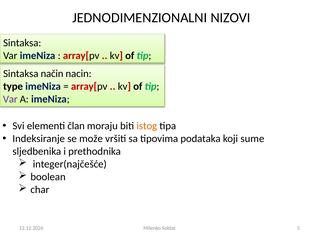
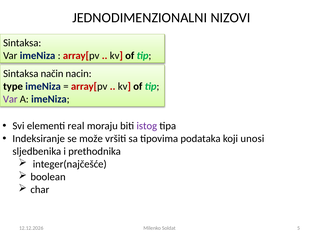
član: član -> real (76, 126)
istog colour: orange -> purple (147, 126)
sume: sume -> unosi (252, 139)
